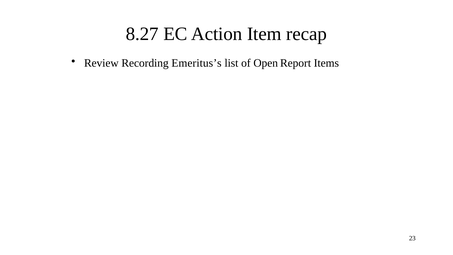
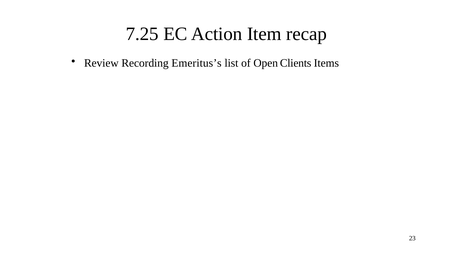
8.27: 8.27 -> 7.25 (142, 34)
Report: Report -> Clients (296, 63)
